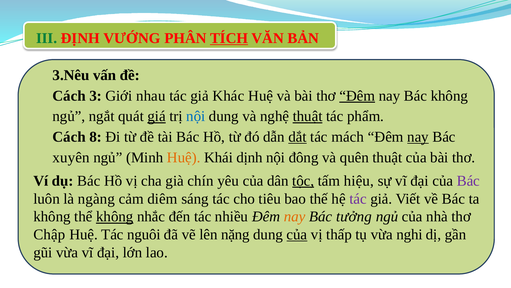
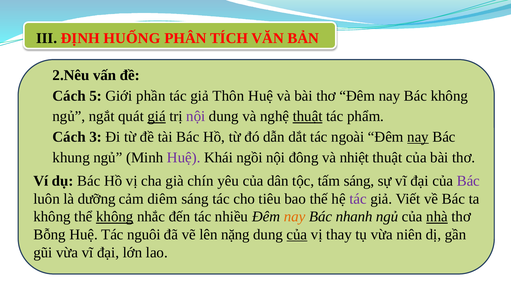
III colour: green -> black (47, 38)
VƯỚNG: VƯỚNG -> HUỐNG (132, 38)
TÍCH underline: present -> none (229, 38)
3.Nêu: 3.Nêu -> 2.Nêu (71, 75)
3: 3 -> 5 (96, 96)
nhau: nhau -> phần (151, 96)
Khác: Khác -> Thôn (228, 96)
Đêm underline: present -> none (357, 96)
nội colour: blue -> purple (196, 116)
8: 8 -> 3 (96, 137)
dắt underline: present -> none (297, 137)
mách: mách -> ngoài (348, 137)
xuyên: xuyên -> khung (71, 157)
Huệ colour: orange -> purple (184, 157)
dịnh: dịnh -> ngồi (250, 157)
quên: quên -> nhiệt (354, 157)
tộc underline: present -> none (303, 180)
tấm hiệu: hiệu -> sáng (359, 180)
ngàng: ngàng -> dưỡng (97, 198)
tưởng: tưởng -> nhanh (354, 216)
nhà underline: none -> present (437, 216)
Chập: Chập -> Bỗng (50, 234)
thấp: thấp -> thay (339, 234)
nghi: nghi -> niên (409, 234)
